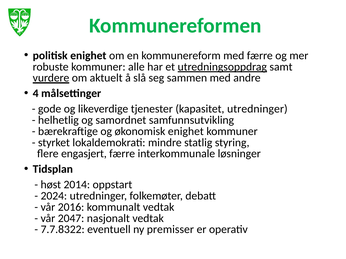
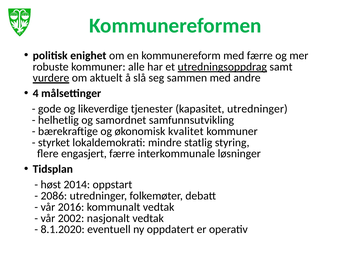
økonomisk enighet: enighet -> kvalitet (186, 132)
2024: 2024 -> 2086 (54, 196)
2047: 2047 -> 2002 (71, 219)
7.7.8322: 7.7.8322 -> 8.1.2020 (63, 230)
premisser: premisser -> oppdatert (170, 230)
